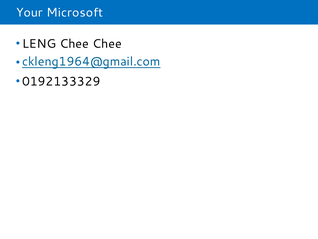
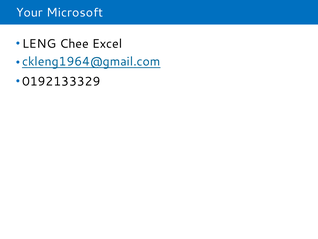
Chee Chee: Chee -> Excel (107, 44)
